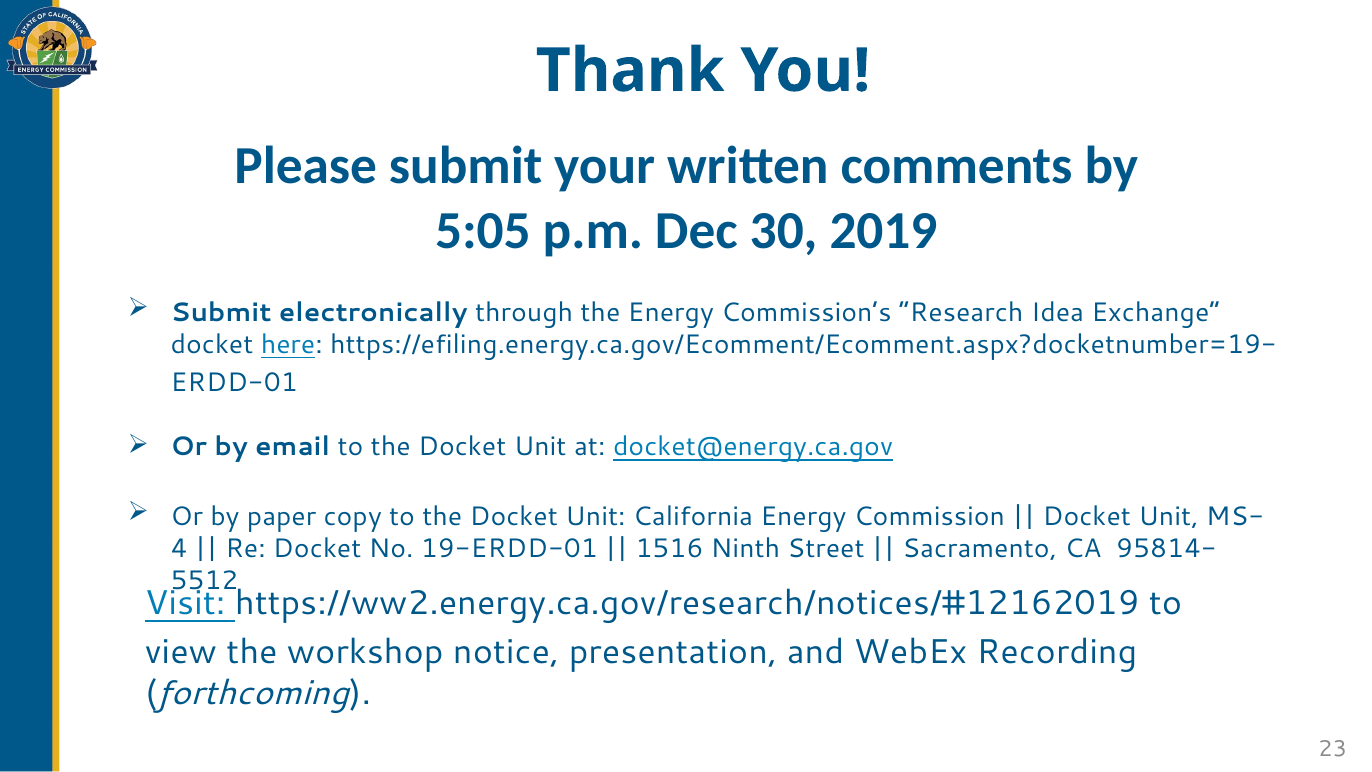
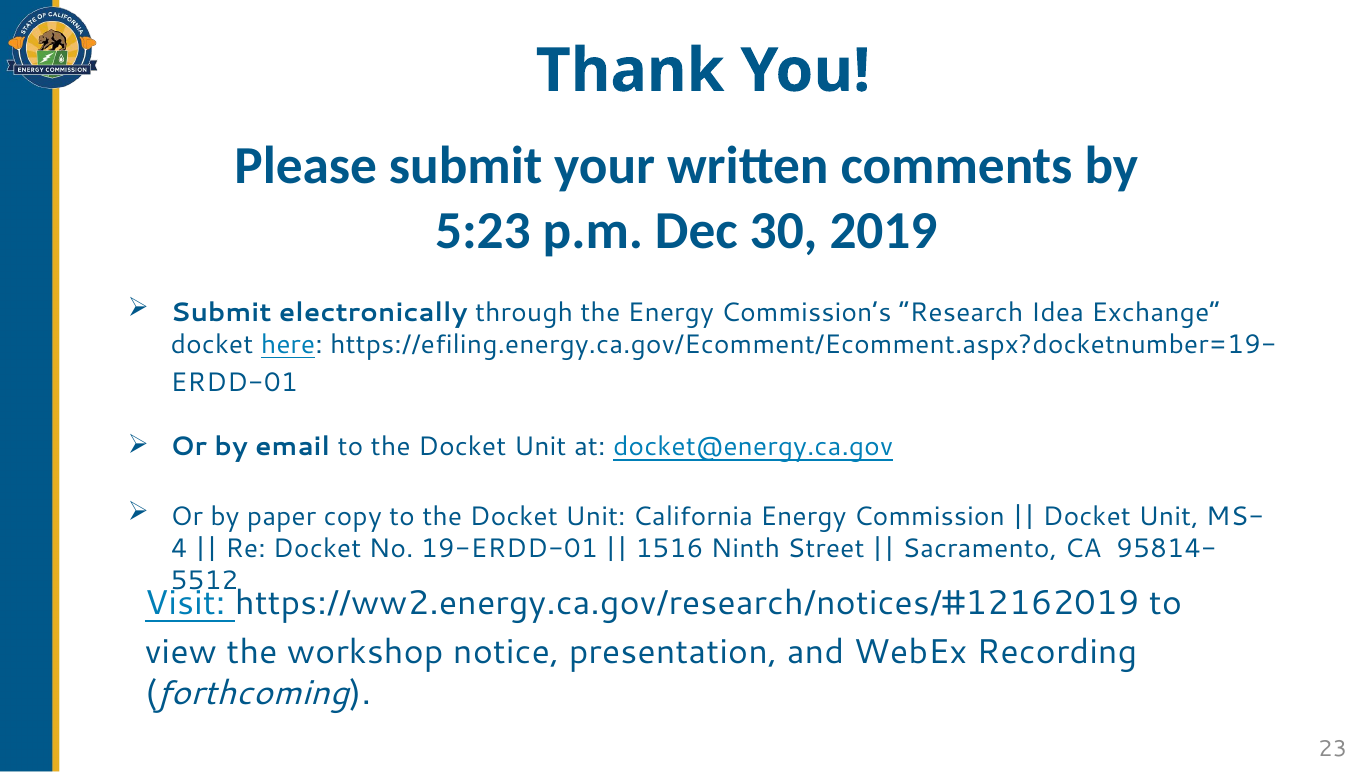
5:05: 5:05 -> 5:23 (483, 230)
